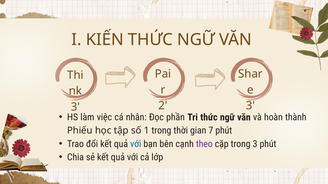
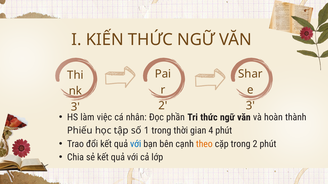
7: 7 -> 4 (211, 131)
theo colour: purple -> orange (204, 144)
trong 3: 3 -> 2 (255, 144)
